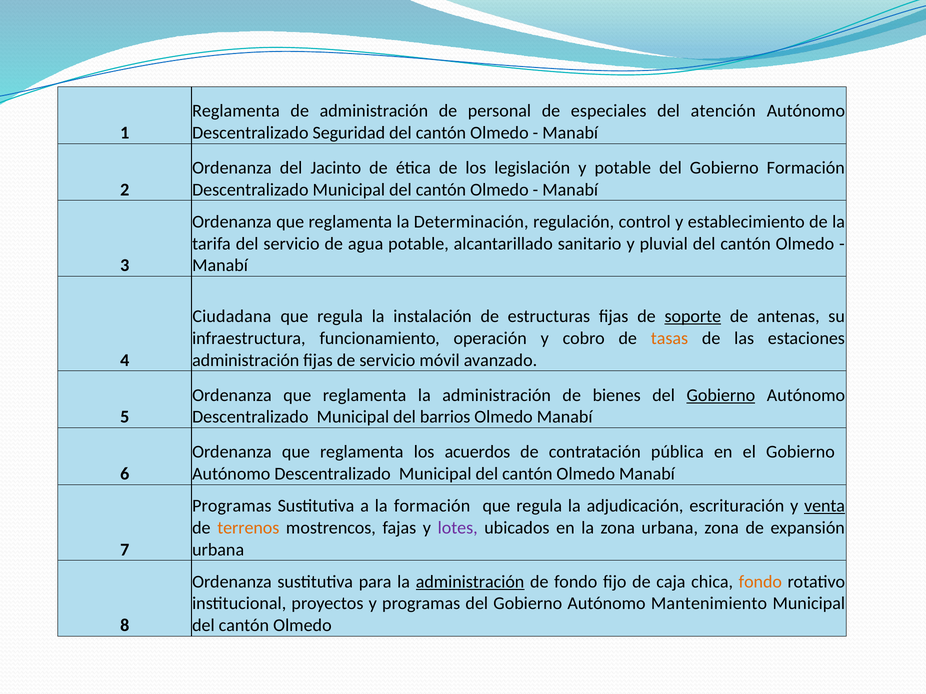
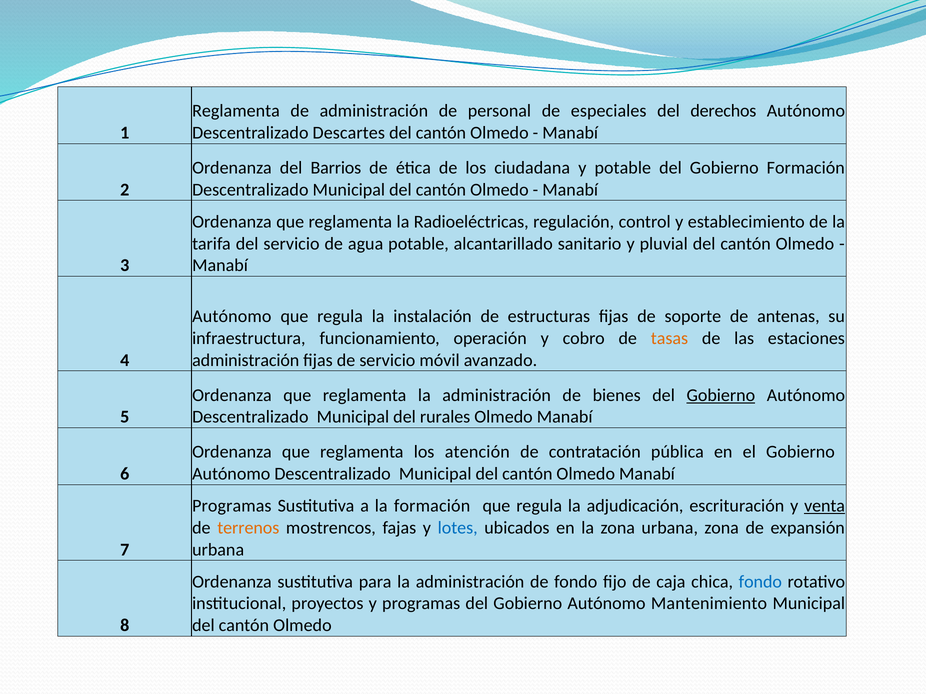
atención: atención -> derechos (723, 111)
Seguridad: Seguridad -> Descartes (349, 133)
Jacinto: Jacinto -> Barrios (336, 168)
legislación: legislación -> ciudadana (532, 168)
Determinación: Determinación -> Radioeléctricas (471, 222)
Ciudadana: Ciudadana -> Autónomo (232, 317)
soporte underline: present -> none (693, 317)
barrios: barrios -> rurales (445, 417)
acuerdos: acuerdos -> atención (477, 452)
lotes colour: purple -> blue (458, 528)
administración underline: present -> none (470, 582)
fondo colour: orange -> blue (760, 582)
